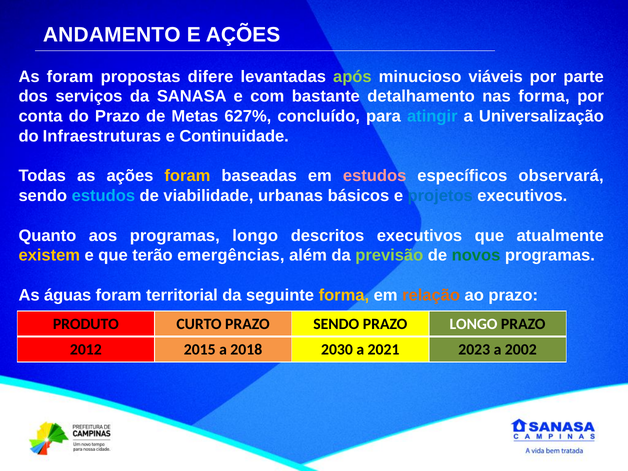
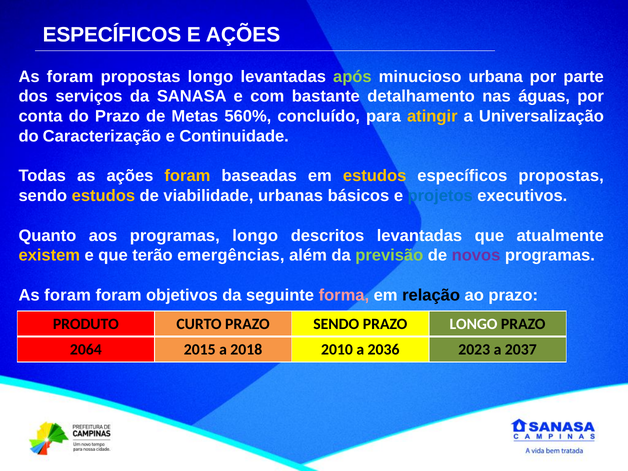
ANDAMENTO: ANDAMENTO -> ESPECÍFICOS (112, 35)
propostas difere: difere -> longo (210, 77)
viáveis: viáveis -> urbana (496, 77)
nas forma: forma -> águas (544, 96)
627%: 627% -> 560% (248, 116)
atingir colour: light blue -> yellow (432, 116)
Infraestruturas: Infraestruturas -> Caracterização (102, 136)
estudos colour: pink -> yellow (375, 176)
específicos observará: observará -> propostas (561, 176)
estudos colour: light blue -> yellow (103, 196)
descritos executivos: executivos -> levantadas (419, 236)
novos colour: green -> purple (476, 255)
águas: águas -> foram (68, 295)
territorial: territorial -> objetivos (182, 295)
forma colour: yellow -> pink (344, 295)
relação colour: orange -> black (431, 295)
2012: 2012 -> 2064 (86, 349)
2030: 2030 -> 2010 (337, 349)
2021: 2021 -> 2036 (384, 349)
2002: 2002 -> 2037 (521, 349)
